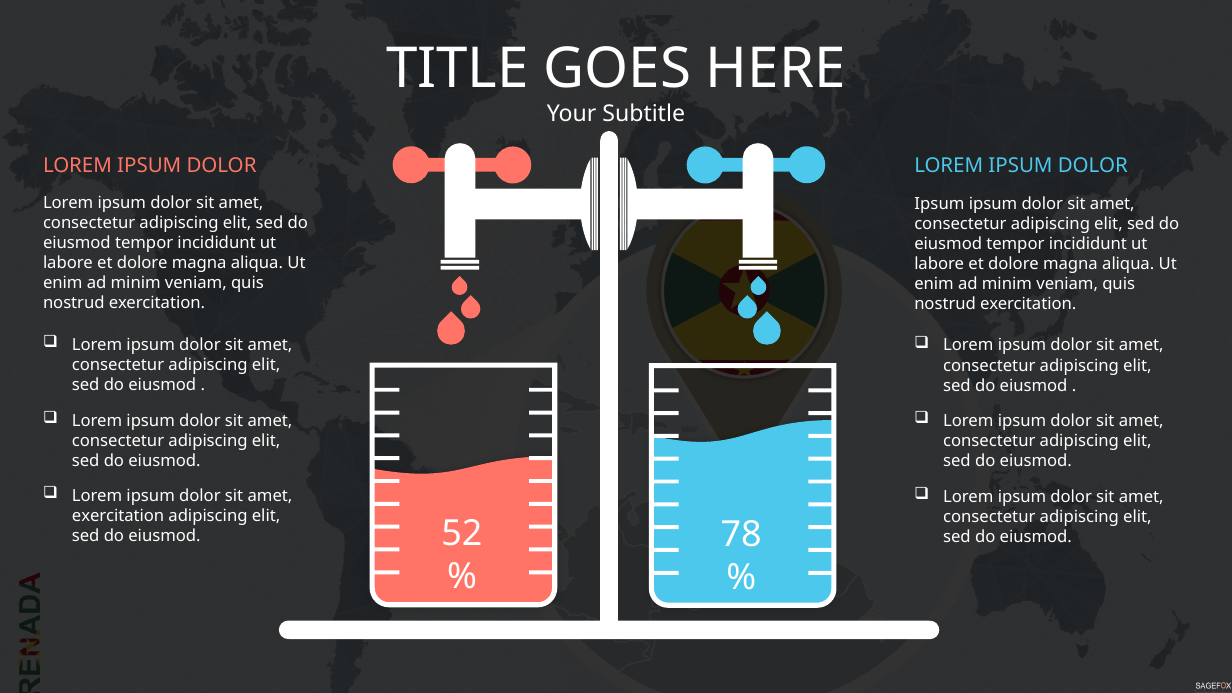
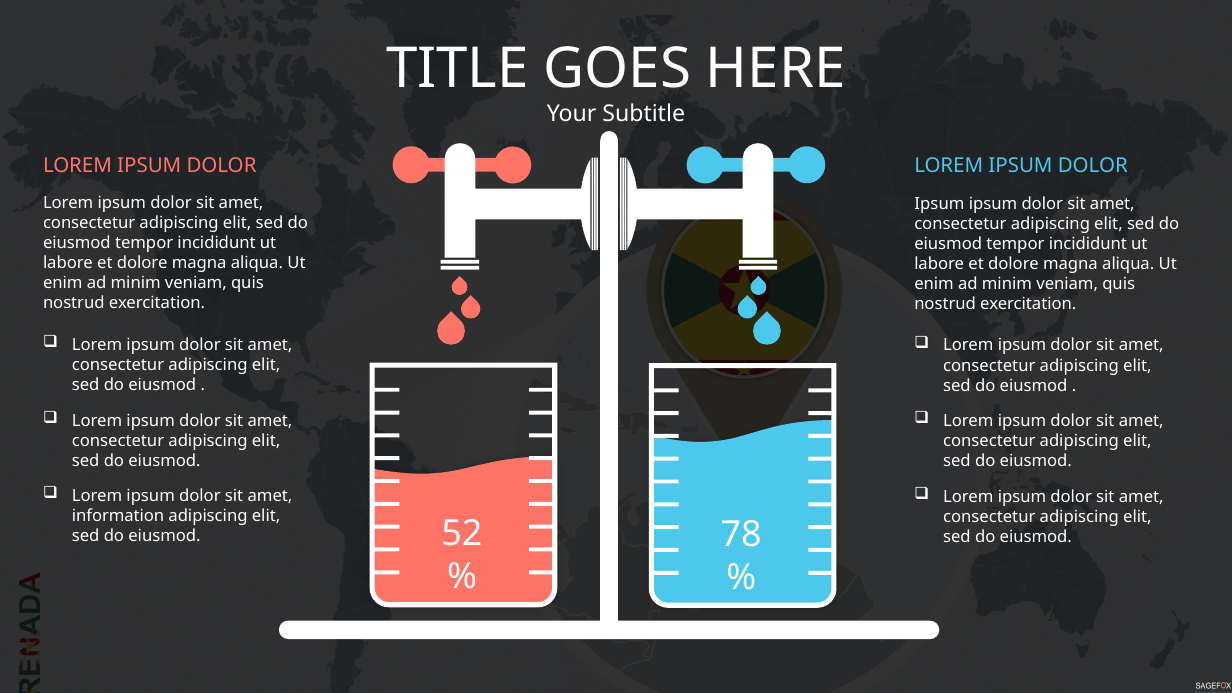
exercitation: exercitation -> information (118, 516)
